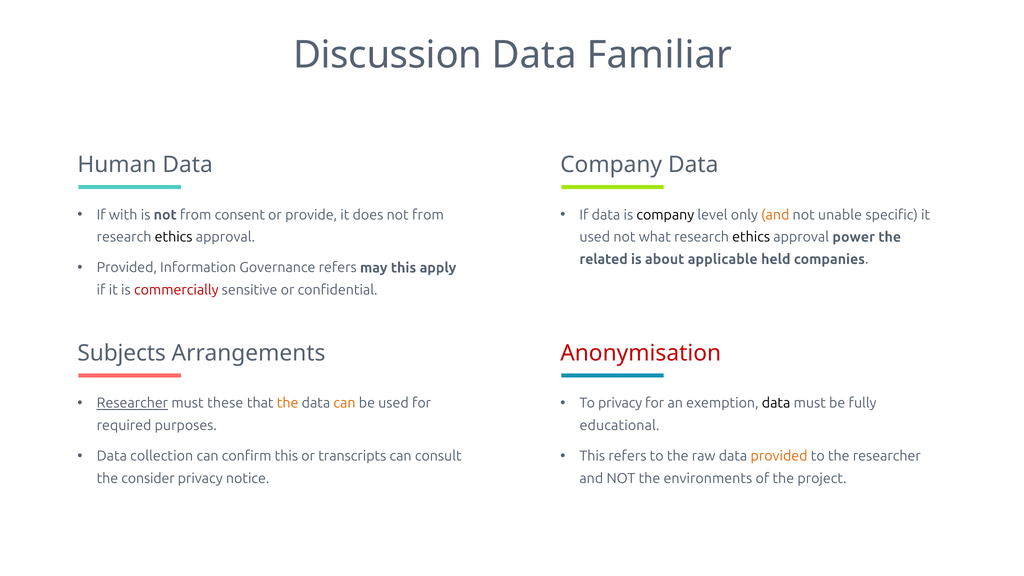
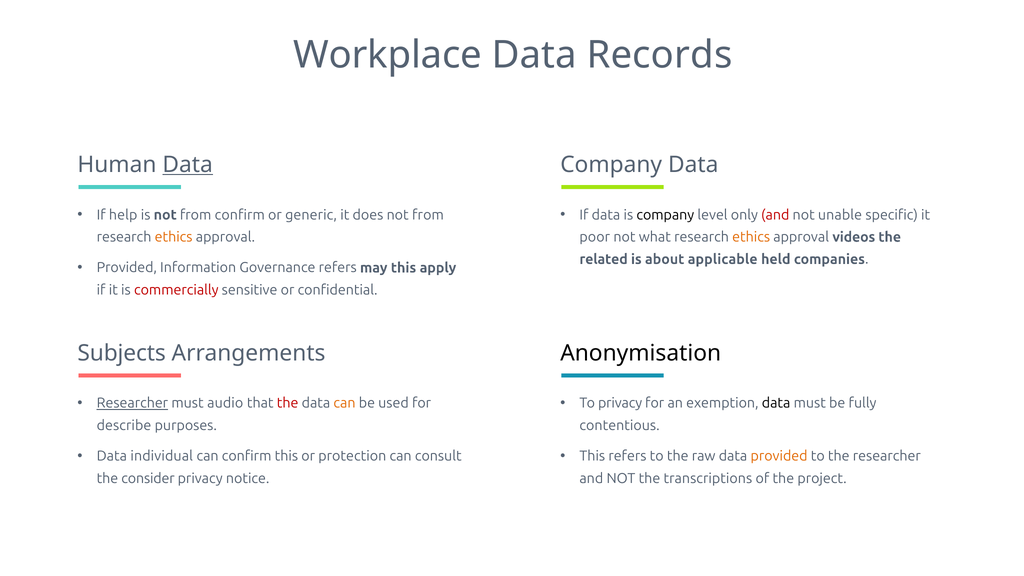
Discussion: Discussion -> Workplace (388, 55)
Familiar: Familiar -> Records (660, 55)
Data underline: none -> present (188, 165)
with: with -> help (123, 215)
from consent: consent -> confirm (240, 215)
provide: provide -> generic (311, 215)
and colour: orange -> red (775, 215)
ethics colour: black -> orange (174, 237)
used: used -> poor (595, 237)
ethics colour: black -> orange (751, 237)
power: power -> videos (854, 237)
Anonymisation colour: red -> black (641, 353)
these: these -> audio (225, 403)
the colour: orange -> red (288, 403)
required: required -> describe (124, 425)
educational: educational -> contentious (620, 425)
collection: collection -> individual (162, 456)
transcripts: transcripts -> protection (352, 456)
environments: environments -> transcriptions (708, 478)
